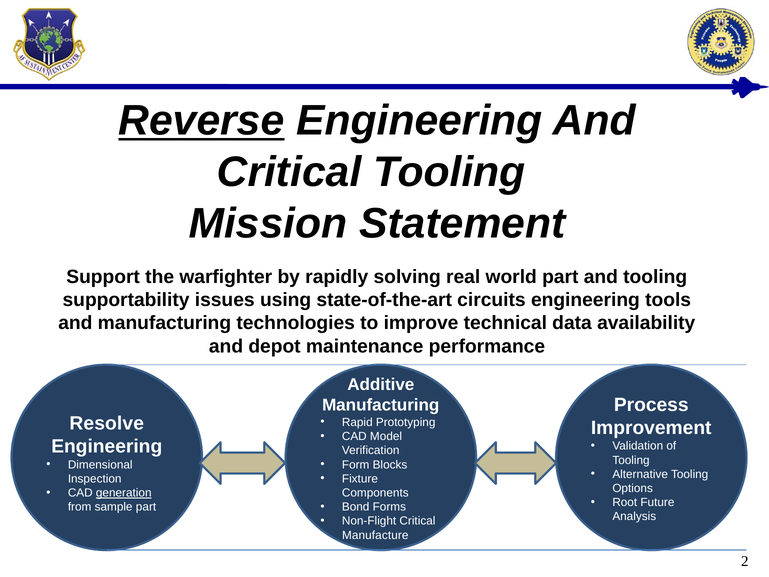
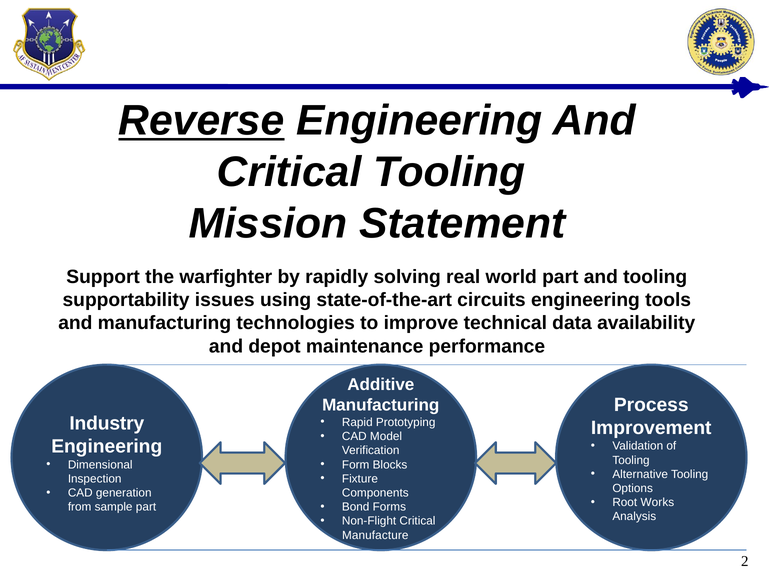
Resolve: Resolve -> Industry (107, 423)
generation underline: present -> none (124, 493)
Future: Future -> Works (657, 502)
